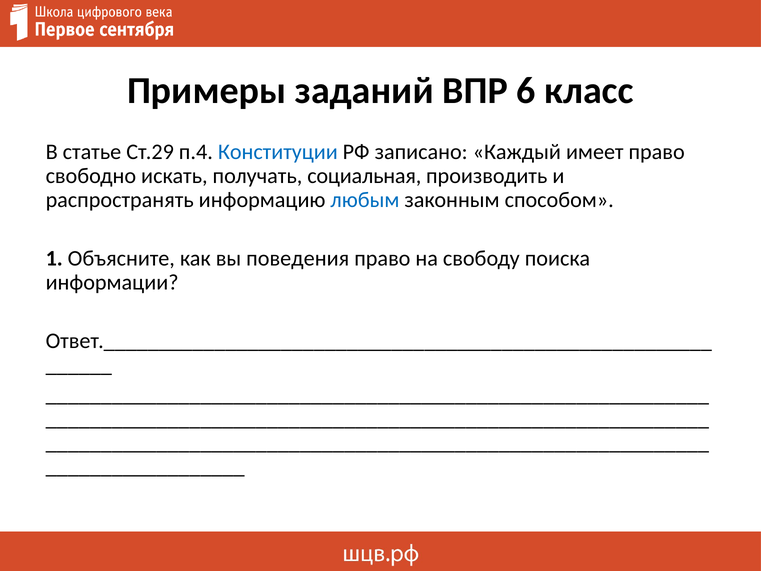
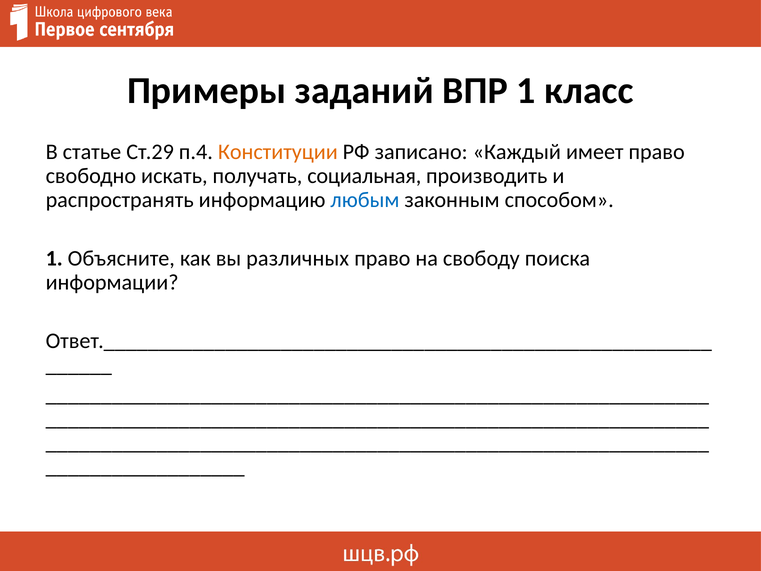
ВПР 6: 6 -> 1 (526, 90)
Конституции colour: blue -> orange (278, 152)
поведения: поведения -> различных (298, 258)
